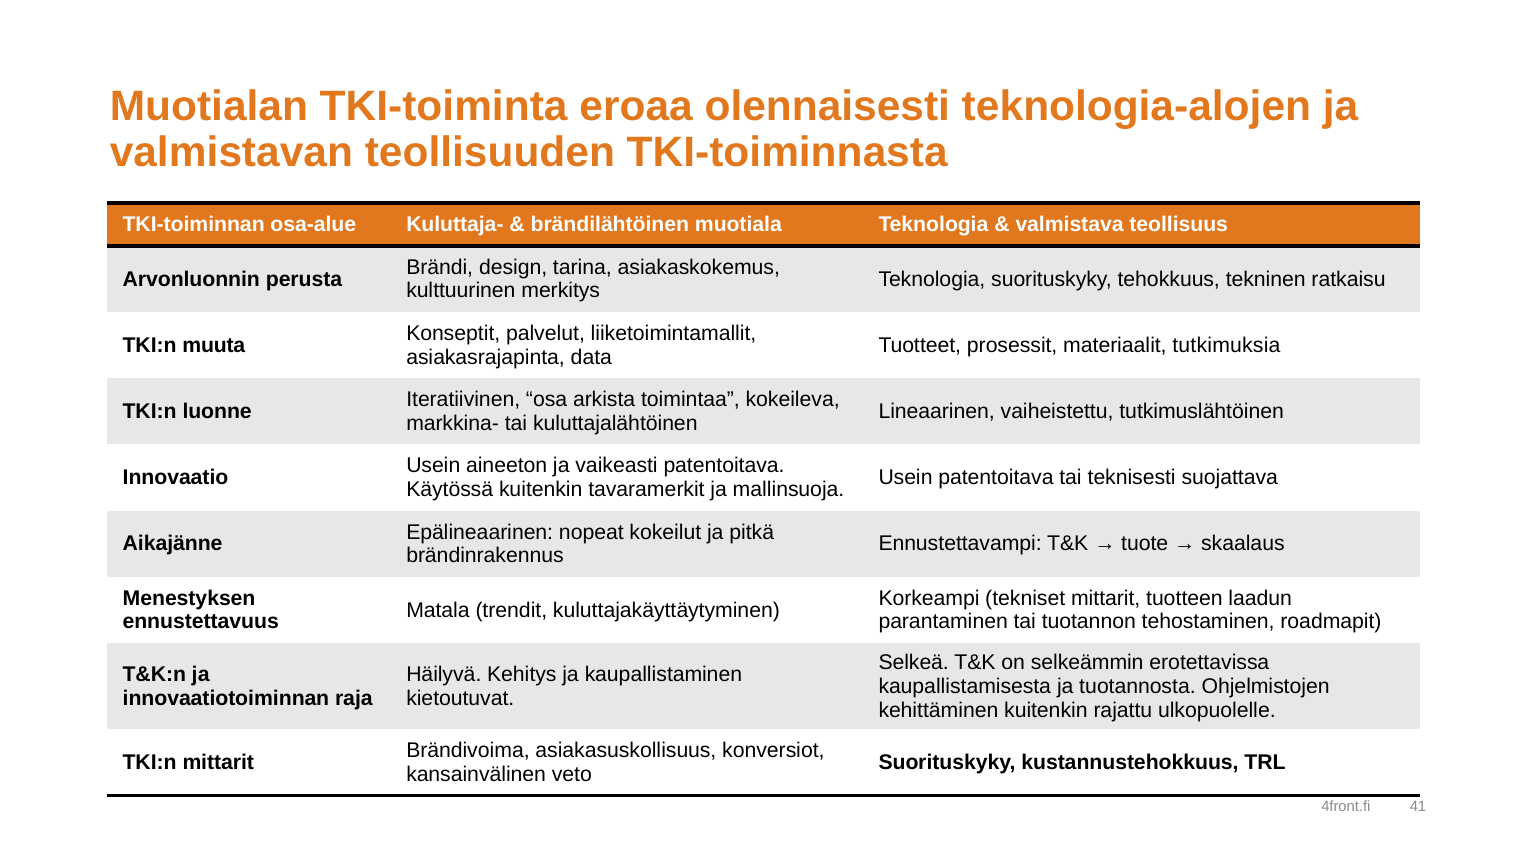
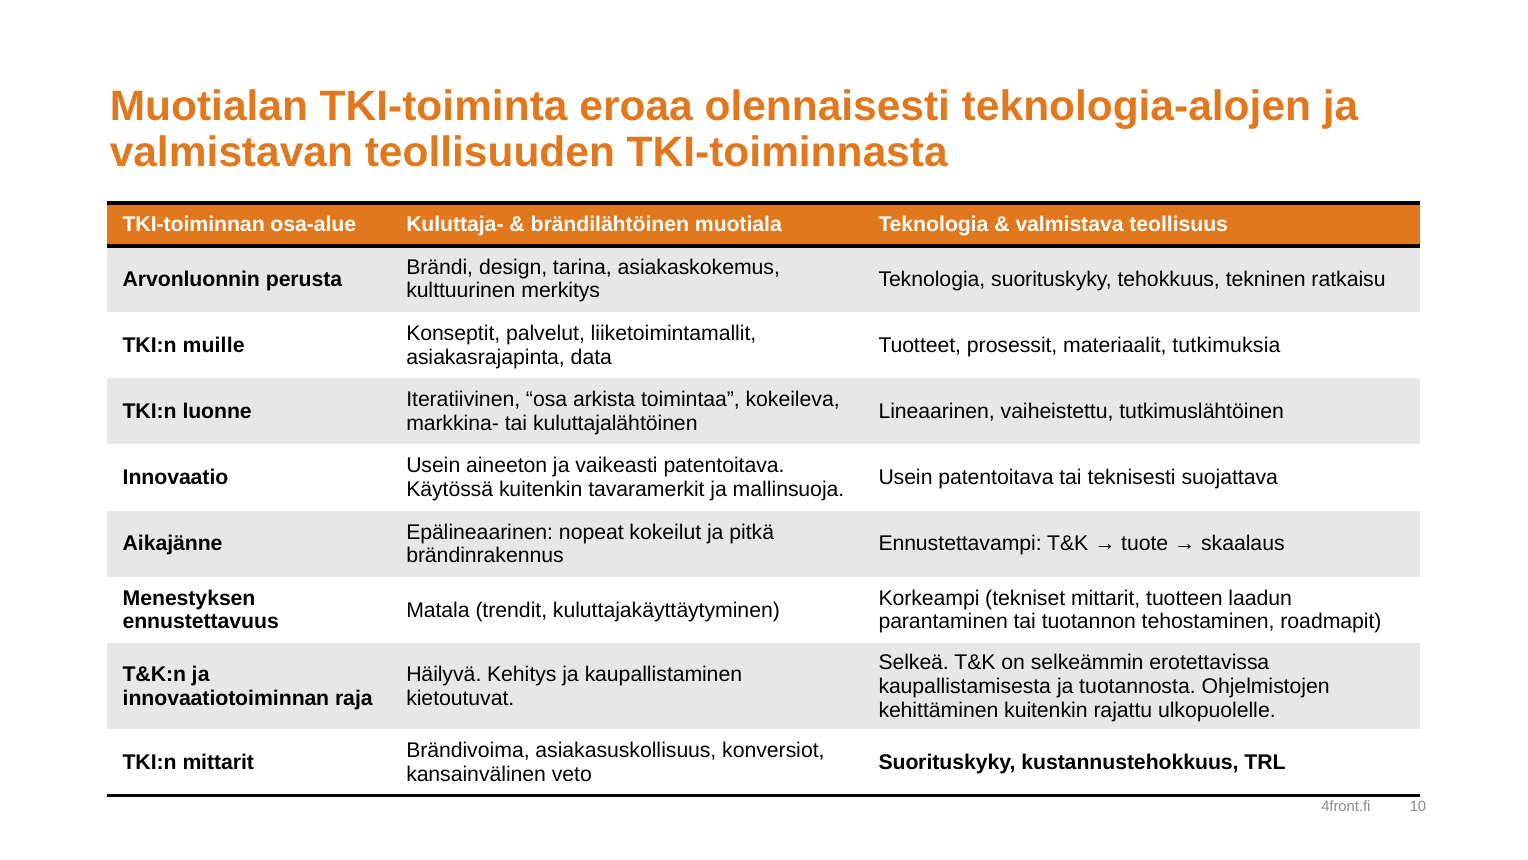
muuta: muuta -> muille (214, 345)
41: 41 -> 10 (1418, 806)
